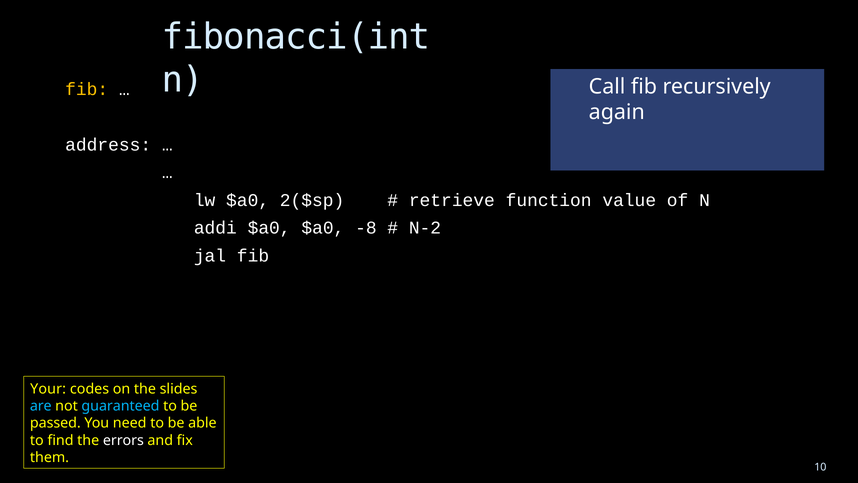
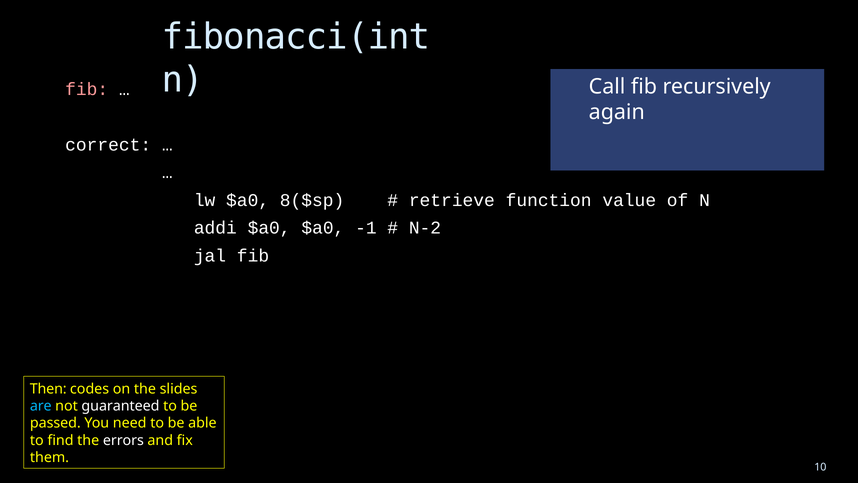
fib colour: yellow -> pink (87, 89)
address: address -> correct (108, 145)
2($sp: 2($sp -> 8($sp (312, 200)
-8: -8 -> -1 (366, 228)
Your: Your -> Then (48, 388)
guaranteed colour: light blue -> white (120, 406)
